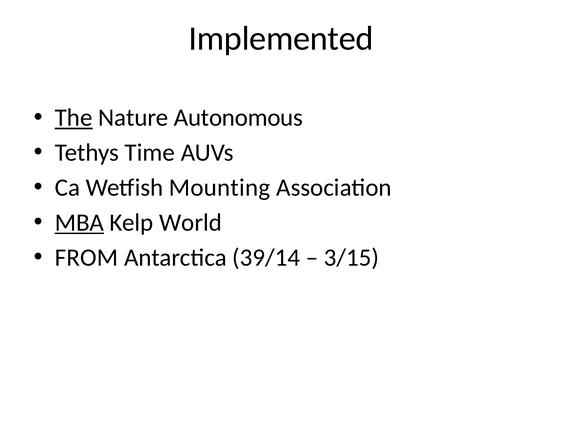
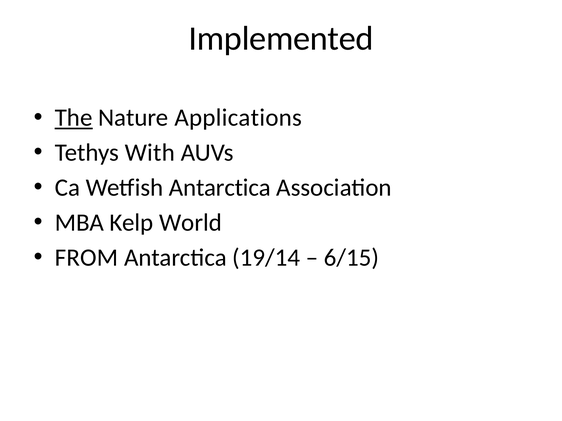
Autonomous: Autonomous -> Applications (238, 118)
Time: Time -> With (150, 153)
Wetfish Mounting: Mounting -> Antarctica (220, 188)
MBA underline: present -> none (79, 223)
39/14: 39/14 -> 19/14 (266, 258)
3/15: 3/15 -> 6/15 (352, 258)
